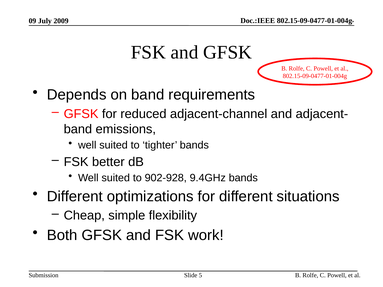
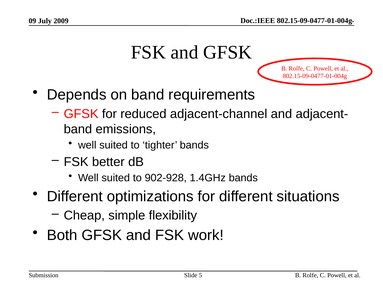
9.4GHz: 9.4GHz -> 1.4GHz (208, 178)
